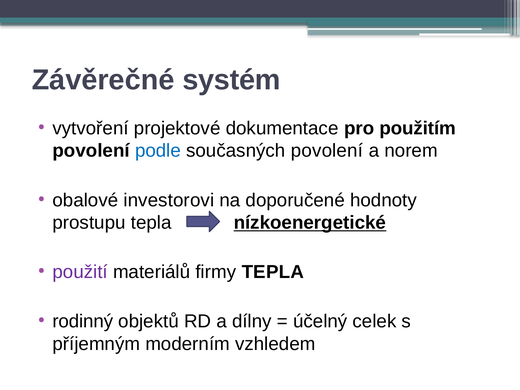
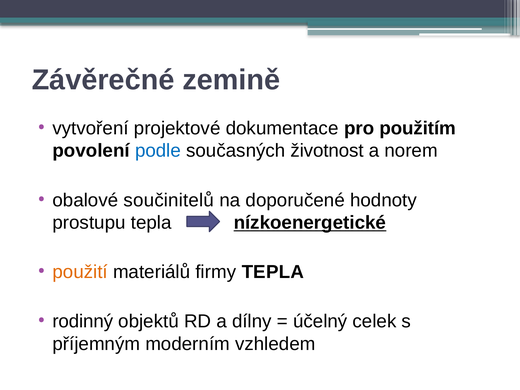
systém: systém -> zemině (231, 80)
současných povolení: povolení -> životnost (327, 151)
investorovi: investorovi -> součinitelů (169, 200)
použití colour: purple -> orange (80, 272)
